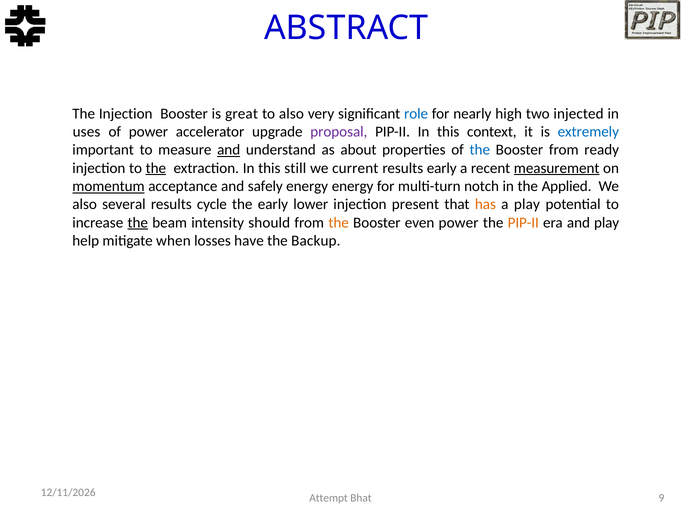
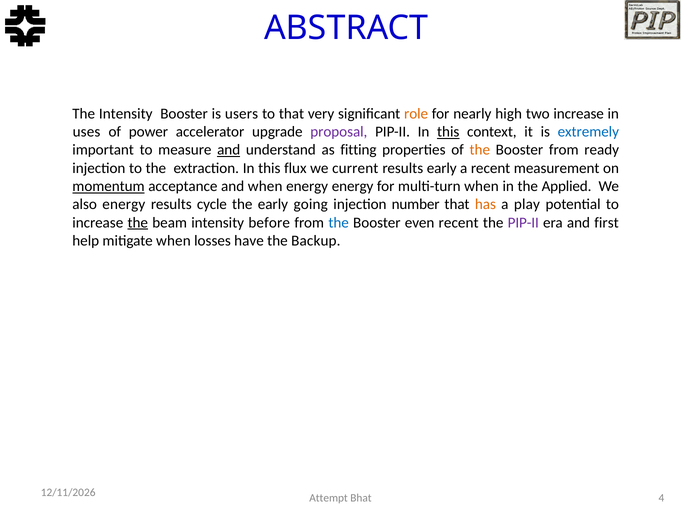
The Injection: Injection -> Intensity (126, 114)
great: great -> users (242, 114)
to also: also -> that (291, 114)
role colour: blue -> orange (416, 114)
two injected: injected -> increase (579, 114)
this underline: none -> present (448, 132)
about: about -> fitting (358, 150)
the colour: blue -> orange (480, 150)
the underline: present -> none (156, 168)
still: still -> flux (295, 168)
measurement underline: present -> none (557, 168)
and safely: safely -> when (265, 186)
multi-turn notch: notch -> when (481, 186)
also several: several -> energy (124, 204)
lower: lower -> going (311, 204)
present: present -> number (416, 204)
should: should -> before (269, 223)
the colour: orange -> blue (339, 223)
even power: power -> recent (459, 223)
PIP-II colour: orange -> purple (523, 223)
and play: play -> first (607, 223)
9: 9 -> 4 (661, 498)
